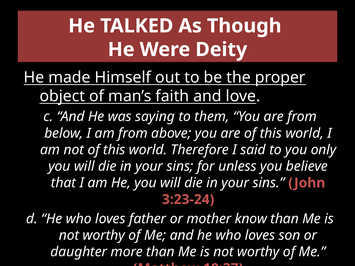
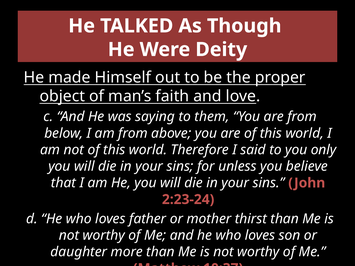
3:23-24: 3:23-24 -> 2:23-24 (188, 200)
know: know -> thirst (251, 219)
